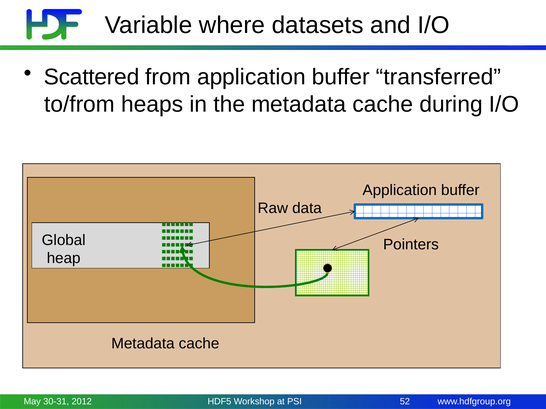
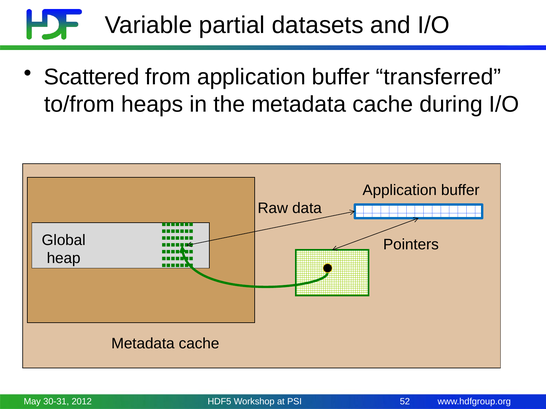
where: where -> partial (232, 25)
